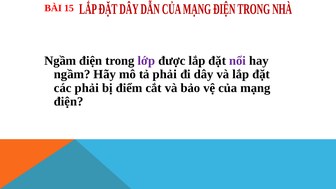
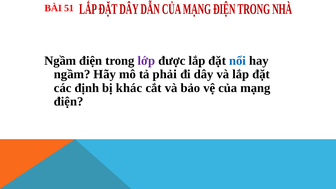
15: 15 -> 51 (69, 8)
nổi colour: purple -> blue (238, 61)
các phải: phải -> định (87, 88)
điểm: điểm -> khác (129, 88)
